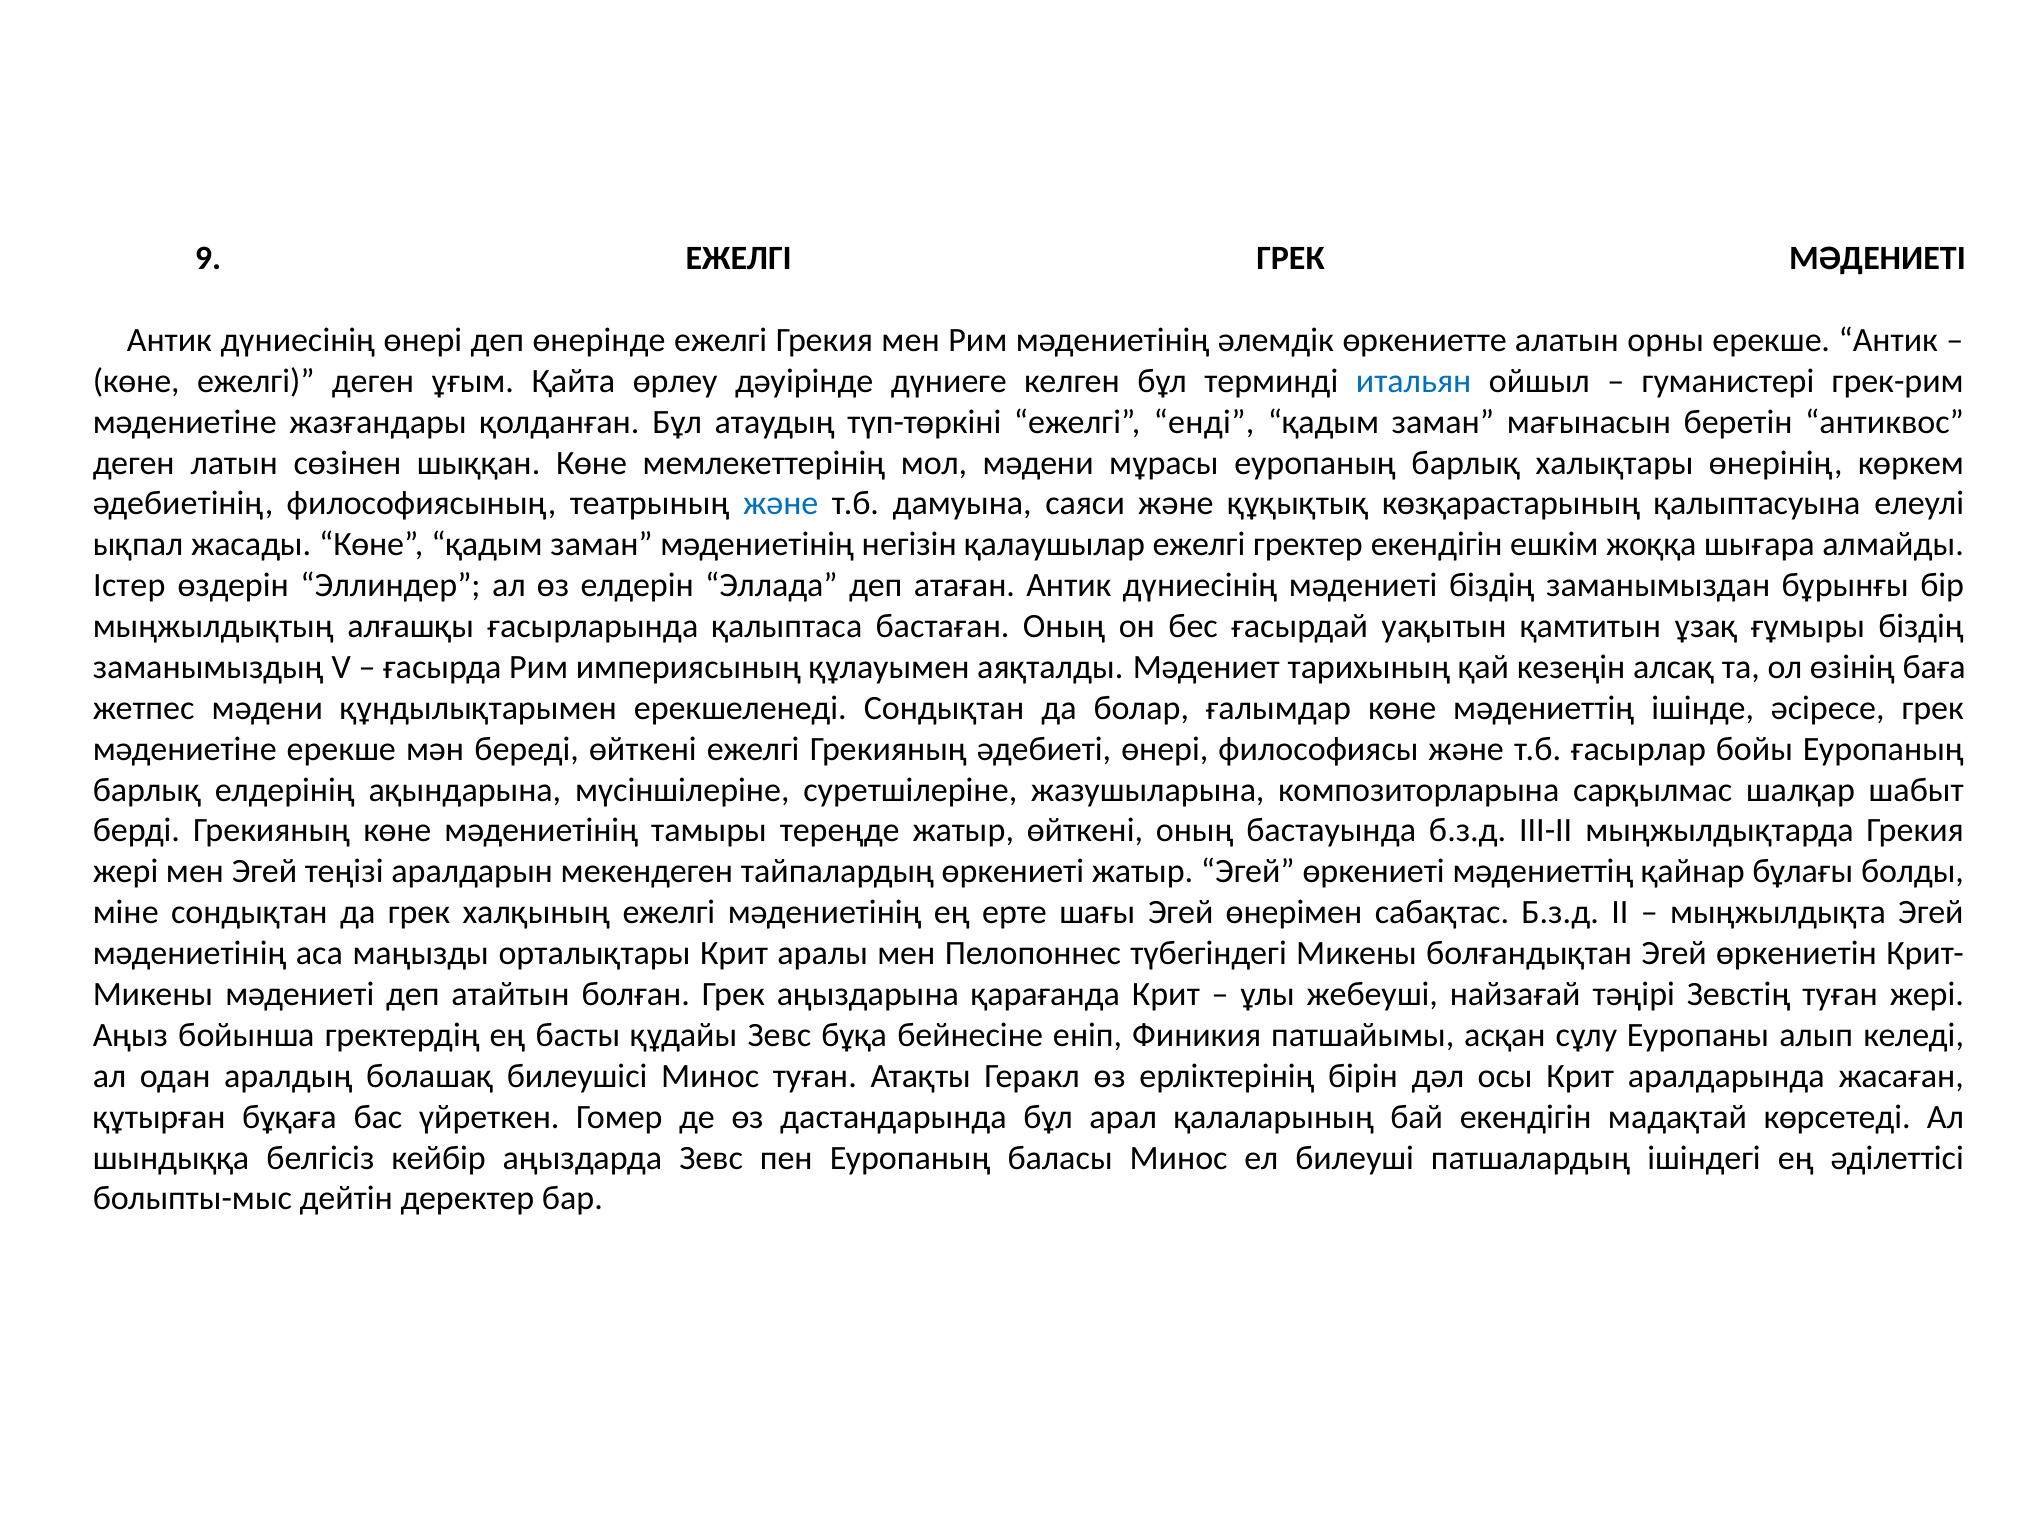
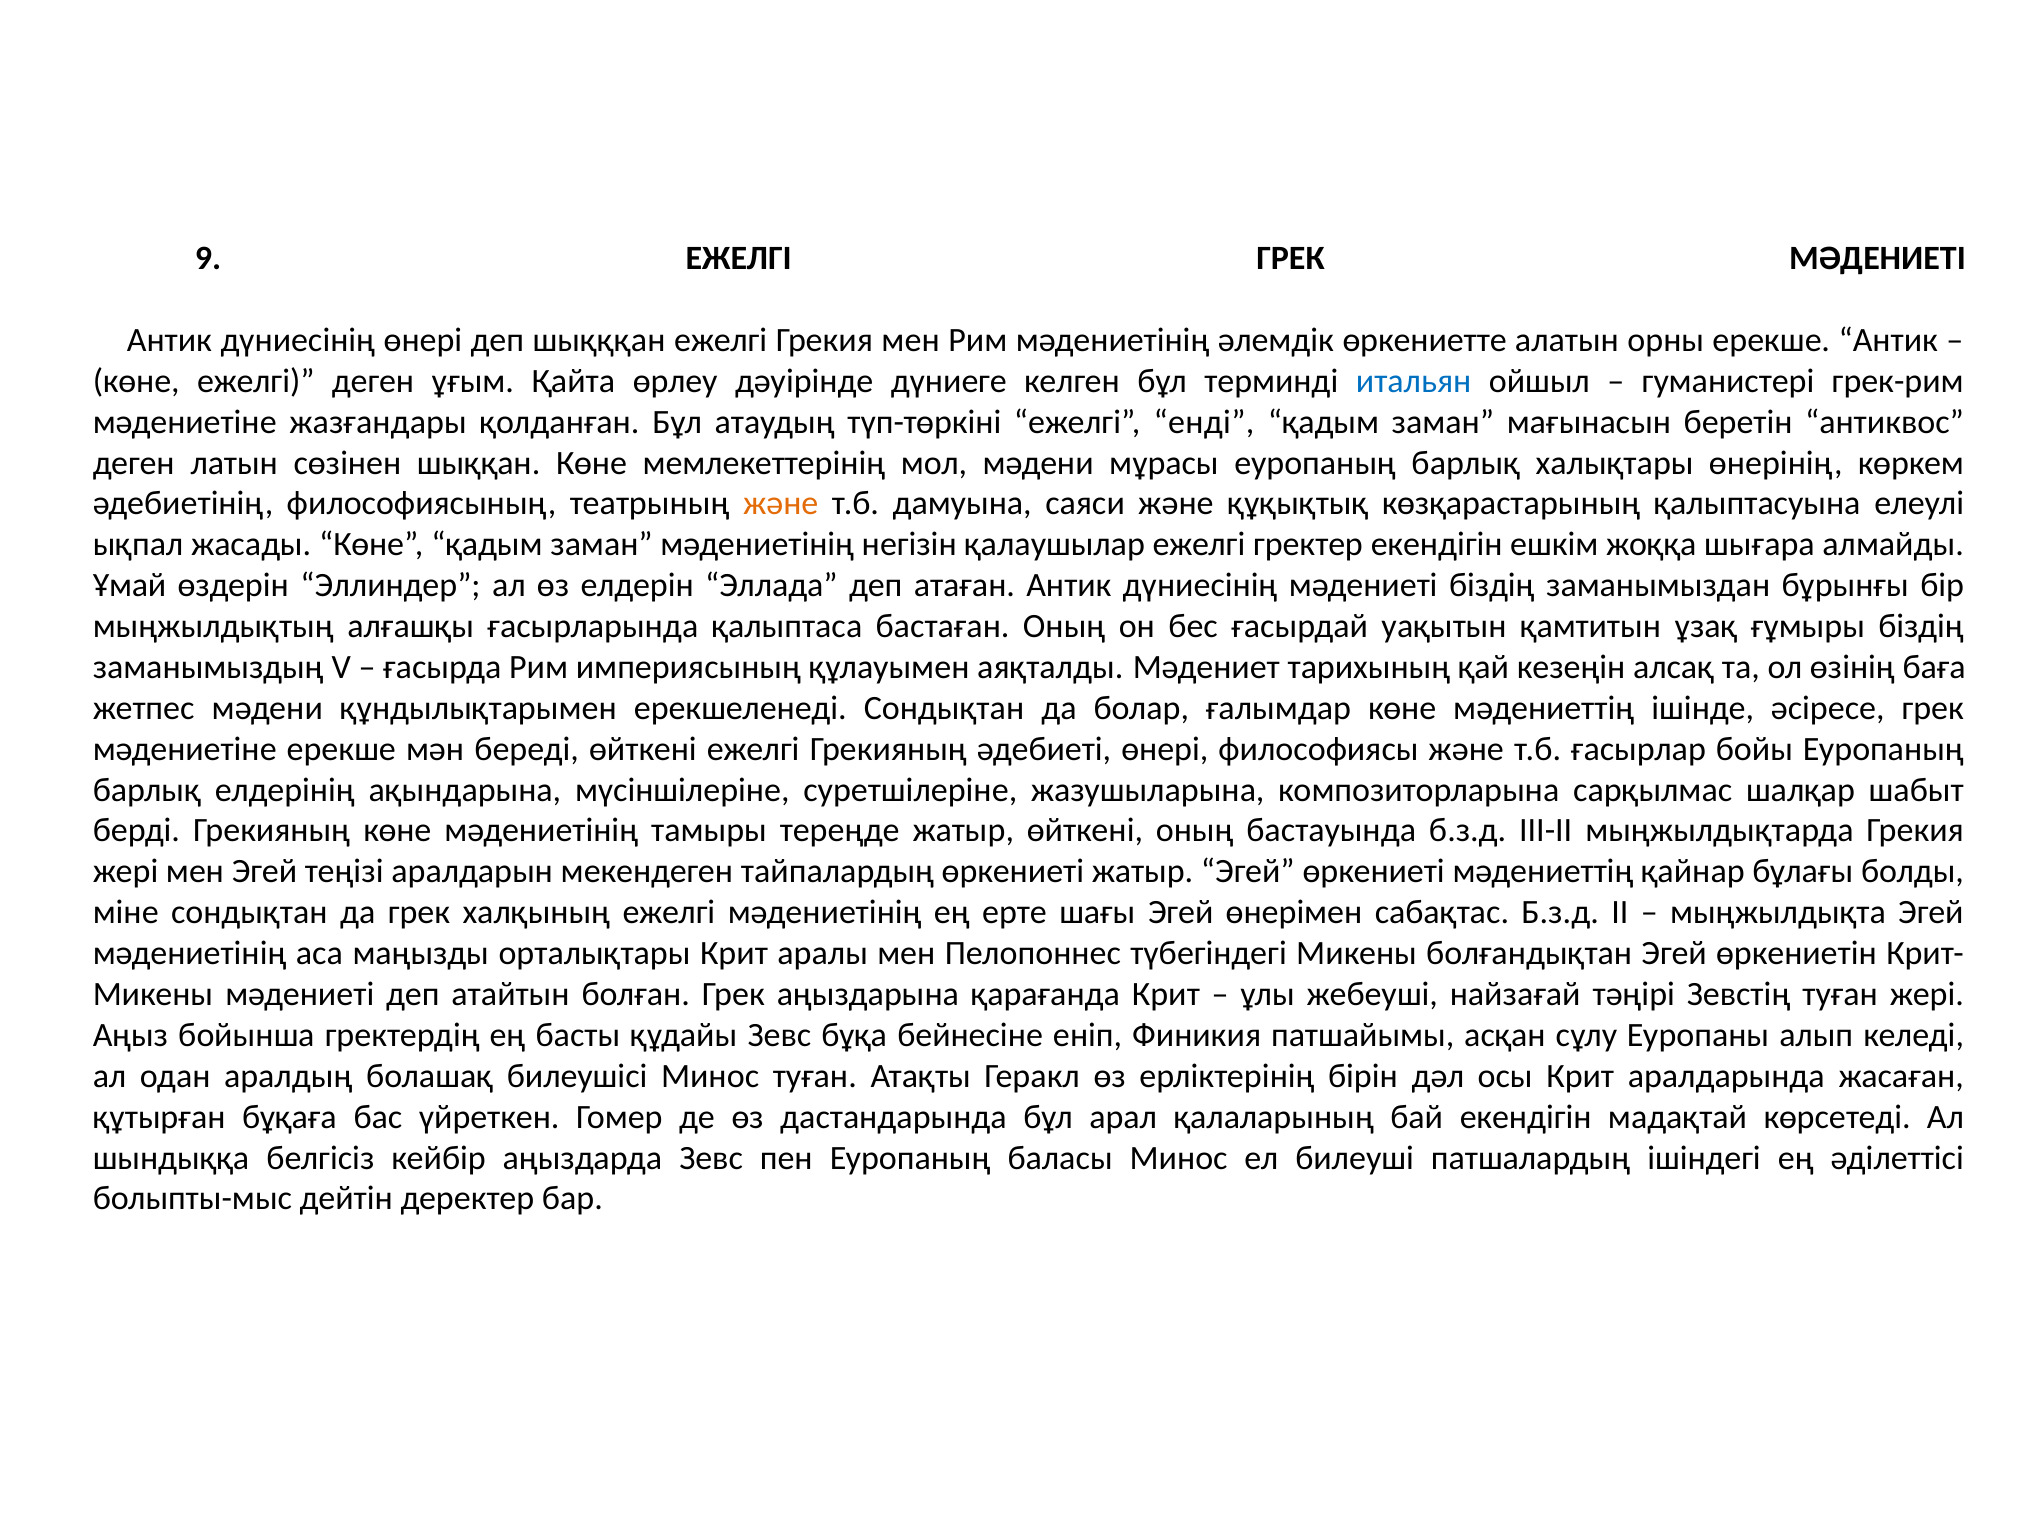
өнерінде: өнерінде -> шықққан (599, 340)
және colour: blue -> orange (781, 504)
Істер: Істер -> Ұмай (130, 585)
